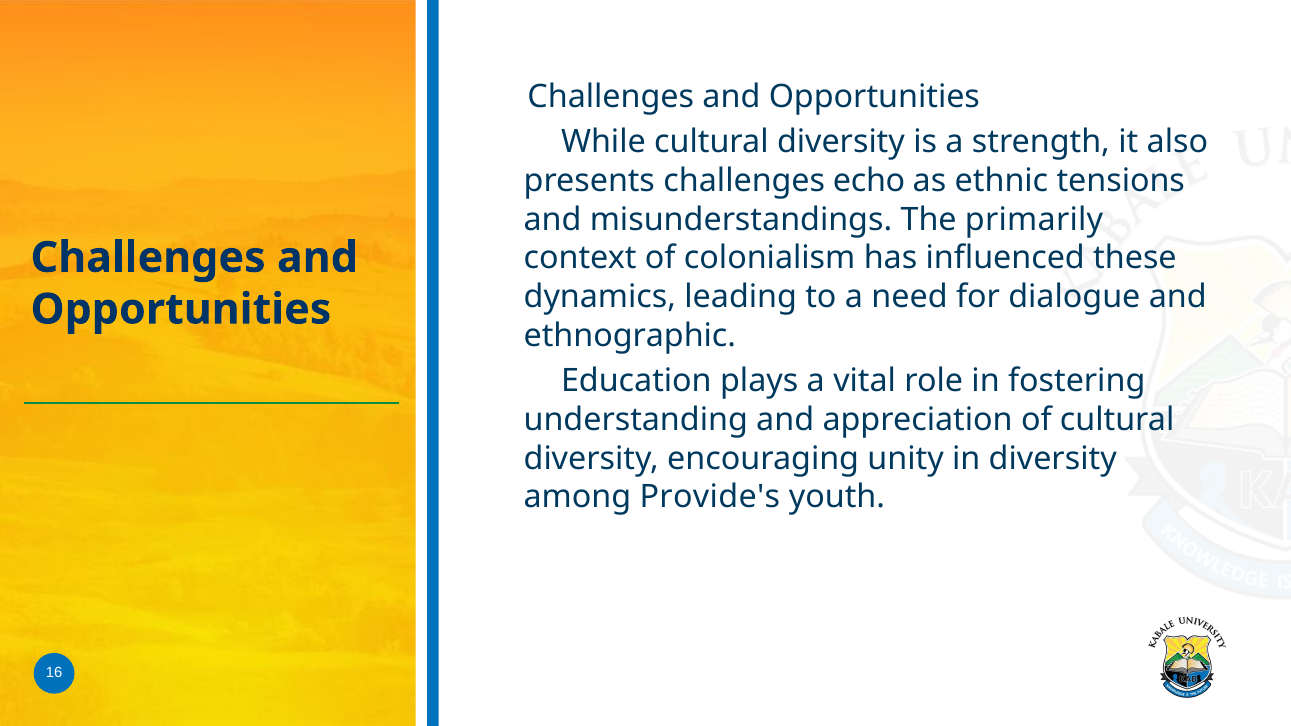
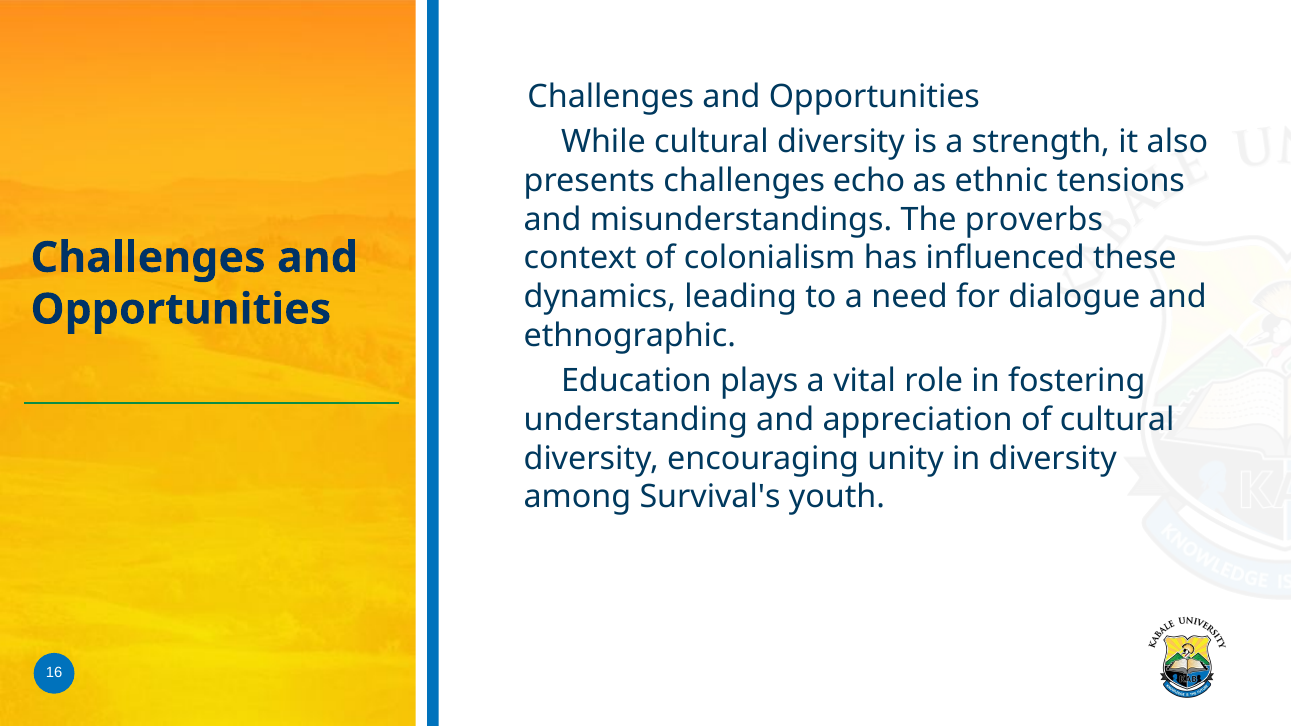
primarily: primarily -> proverbs (1034, 220)
Provide's: Provide's -> Survival's (710, 497)
